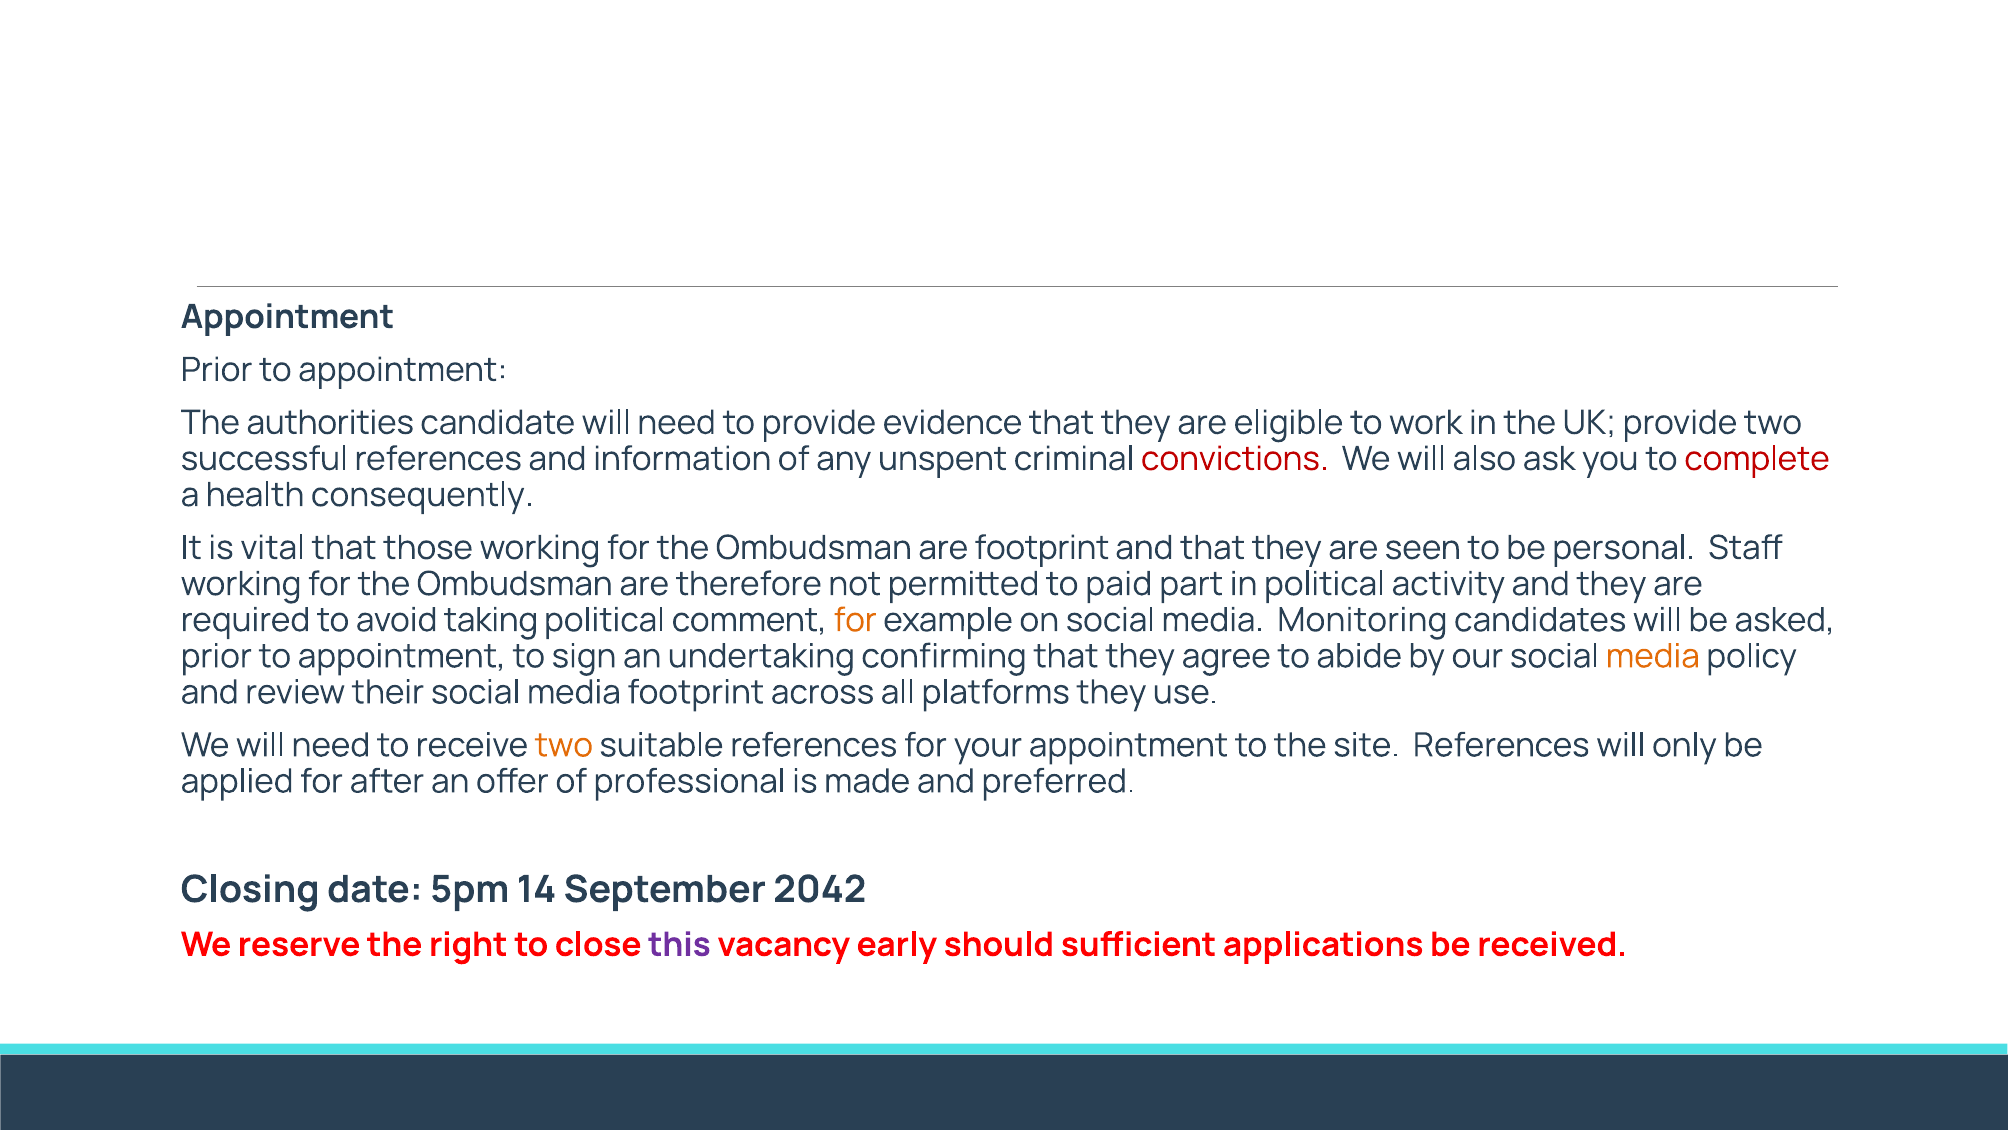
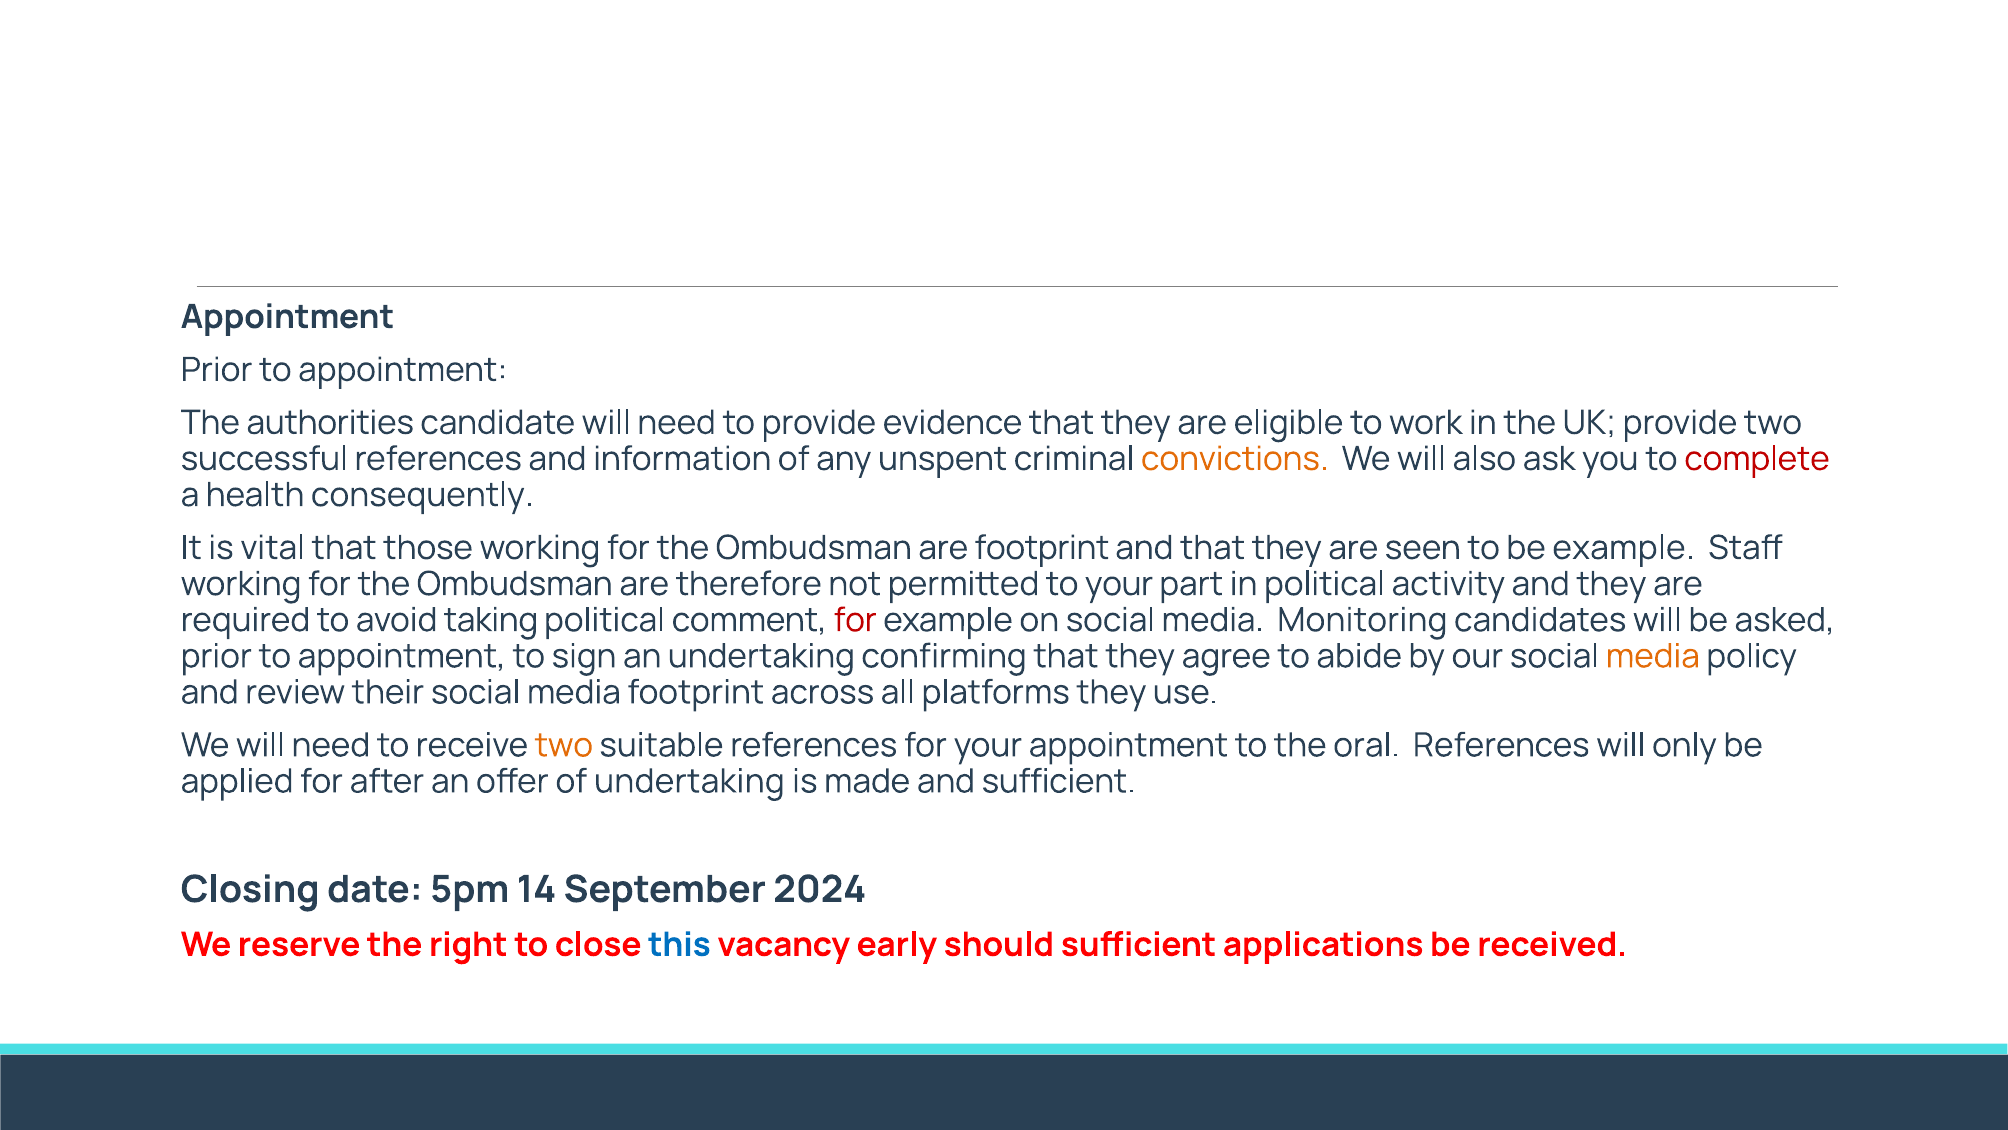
convictions colour: red -> orange (1235, 459)
be personal: personal -> example (1623, 548)
to paid: paid -> your (1119, 584)
for colour: orange -> red (855, 620)
site: site -> oral (1366, 745)
of professional: professional -> undertaking (689, 781)
and preferred: preferred -> sufficient (1059, 781)
2042: 2042 -> 2024 (820, 889)
this colour: purple -> blue (679, 944)
